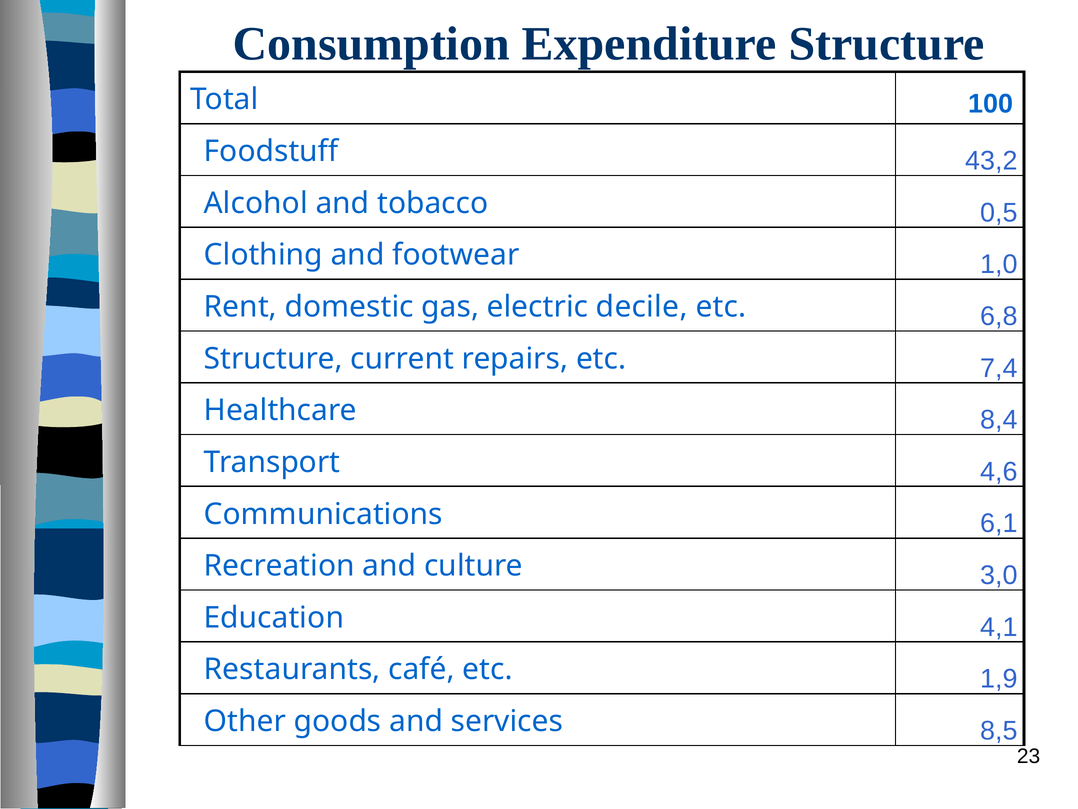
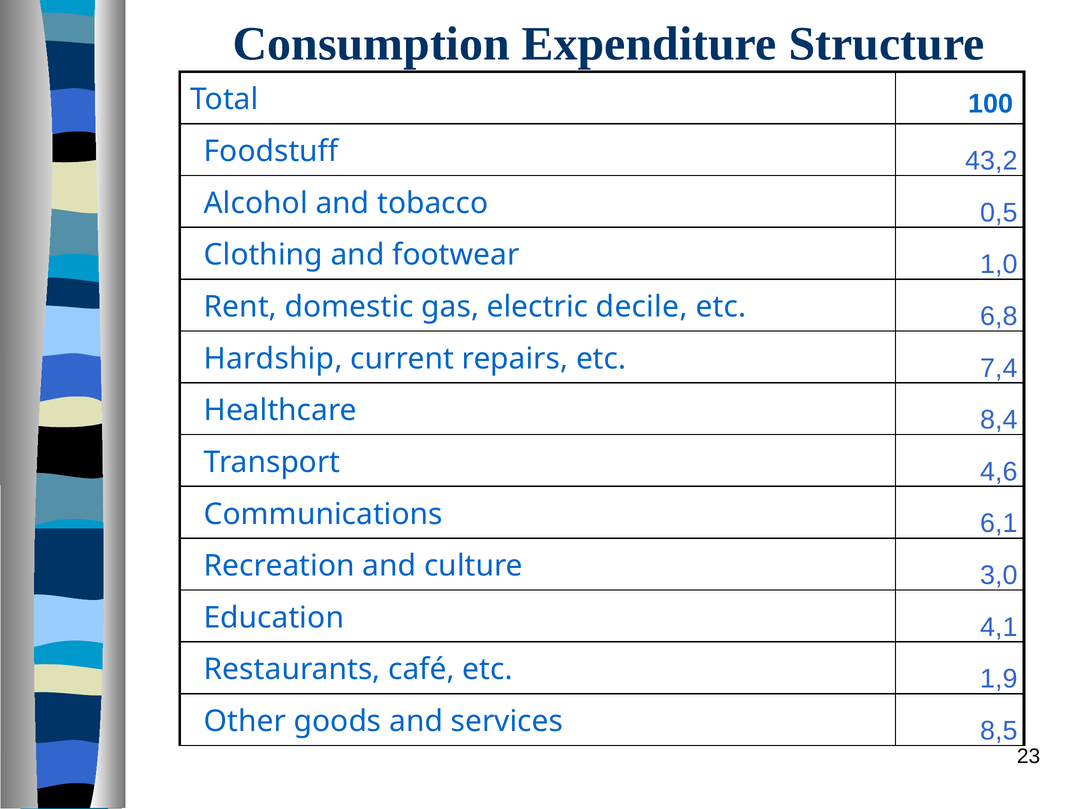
Structure: Structure -> Hardship (273, 358)
